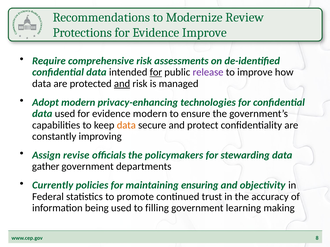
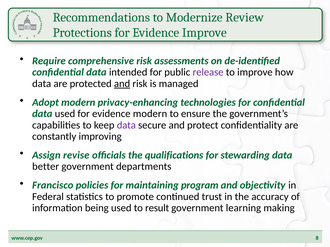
for underline: present -> none (156, 72)
data colour: orange -> purple (126, 125)
policymakers: policymakers -> qualifications (174, 155)
gather: gather -> better (46, 167)
Currently: Currently -> Francisco (53, 186)
ensuring: ensuring -> program (200, 186)
filling: filling -> result (157, 208)
